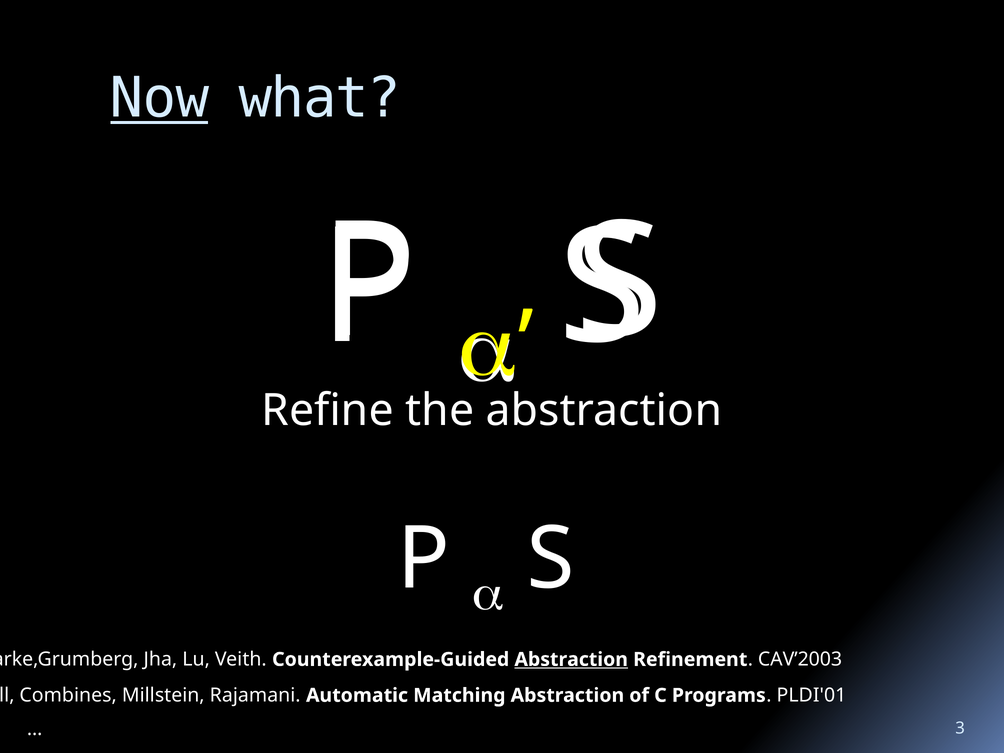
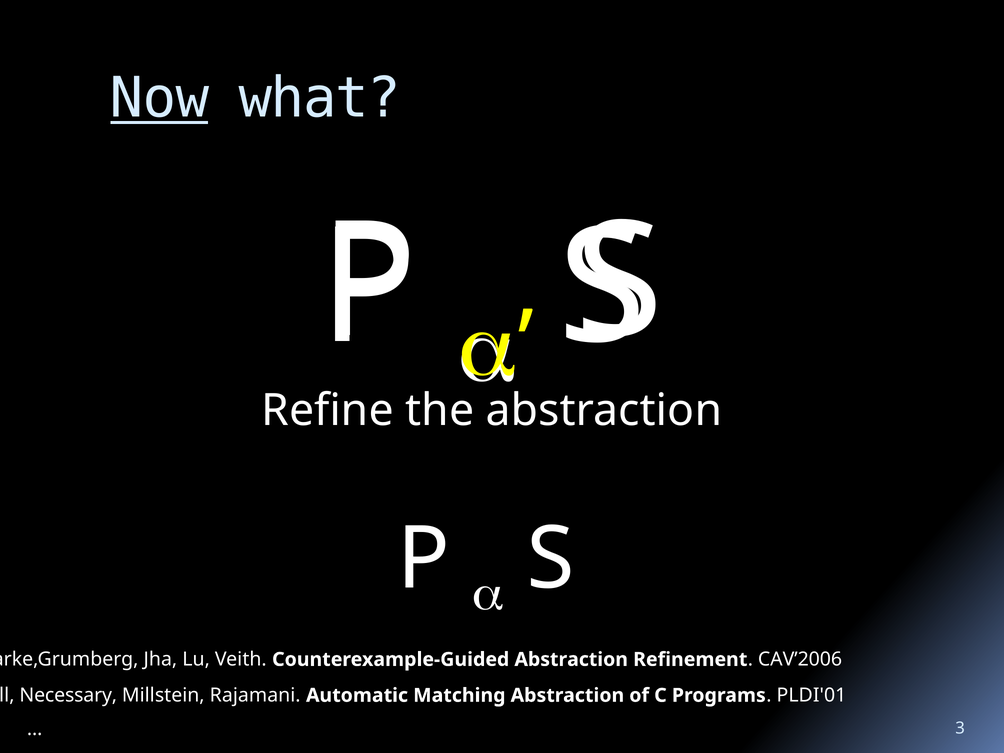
Abstraction underline: present -> none (571, 659)
CAV’2003: CAV’2003 -> CAV’2006 (800, 659)
Combines: Combines -> Necessary (68, 695)
